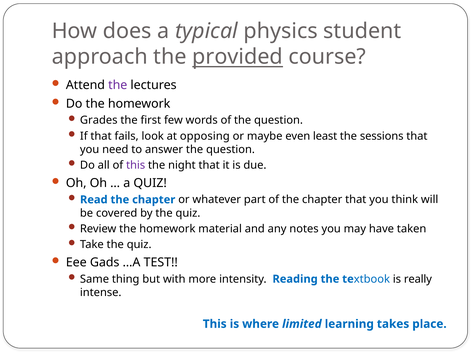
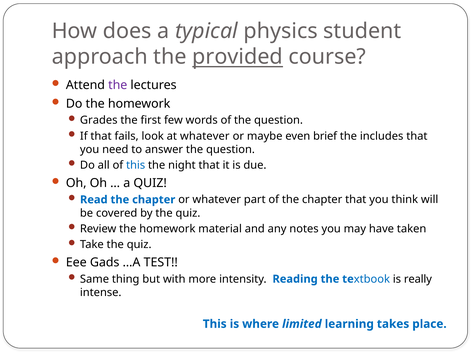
at opposing: opposing -> whatever (205, 136)
least: least -> brief (325, 136)
sessions: sessions -> includes (382, 136)
this colour: purple -> blue (136, 165)
